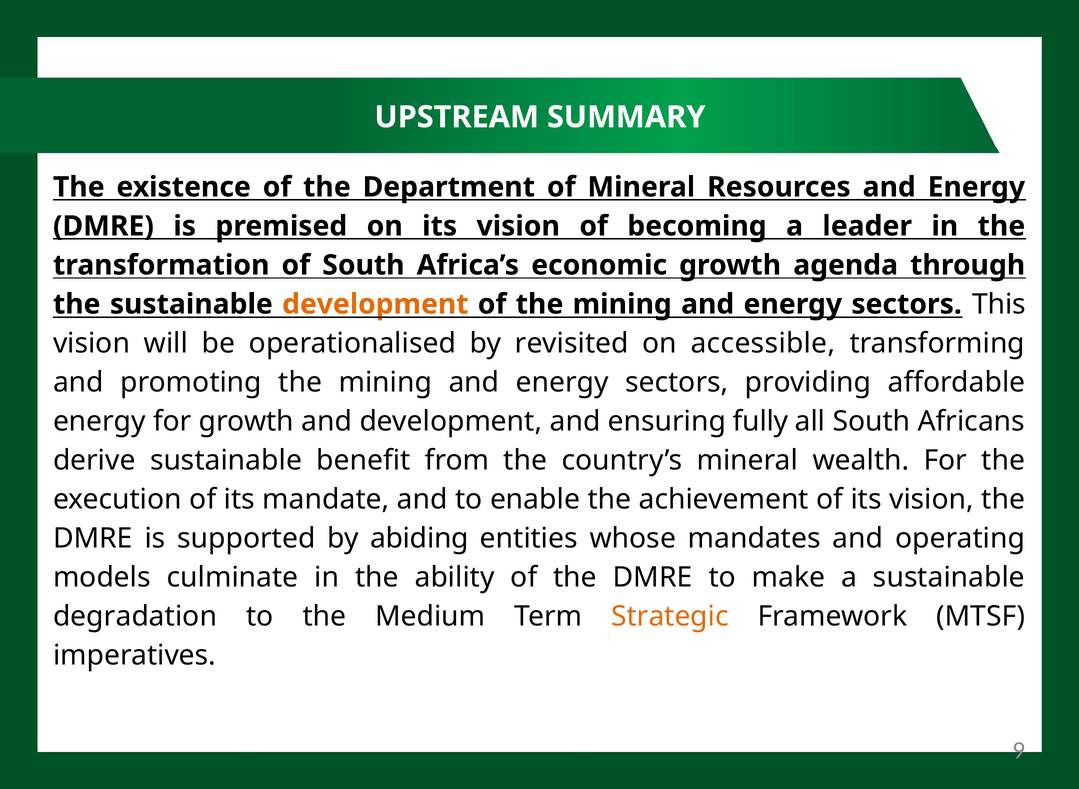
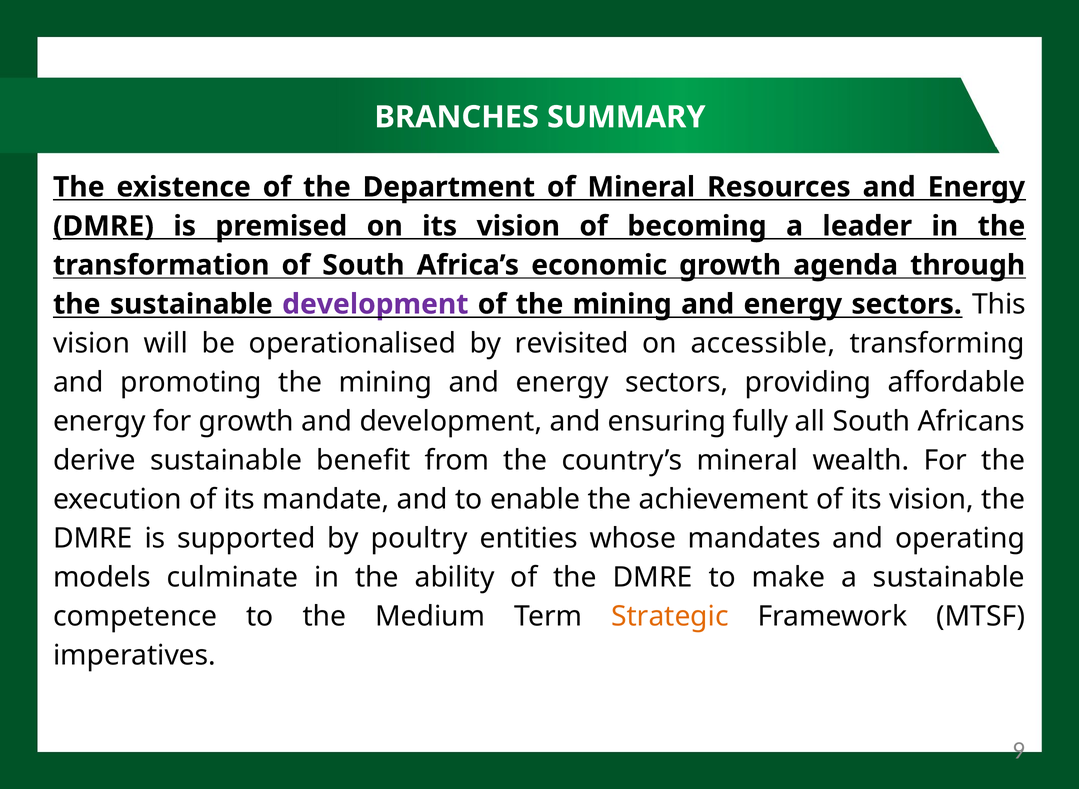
UPSTREAM: UPSTREAM -> BRANCHES (457, 117)
development colour: orange -> purple (375, 304)
abiding: abiding -> poultry (419, 539)
degradation: degradation -> competence (135, 617)
